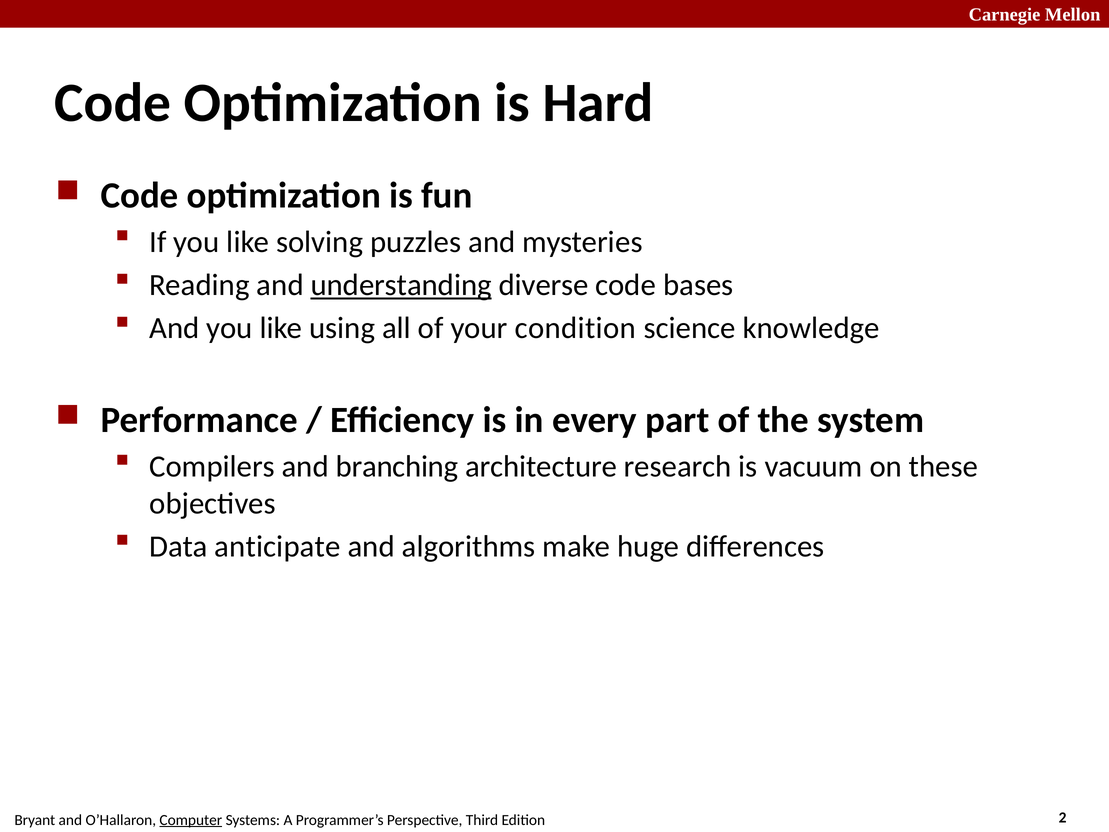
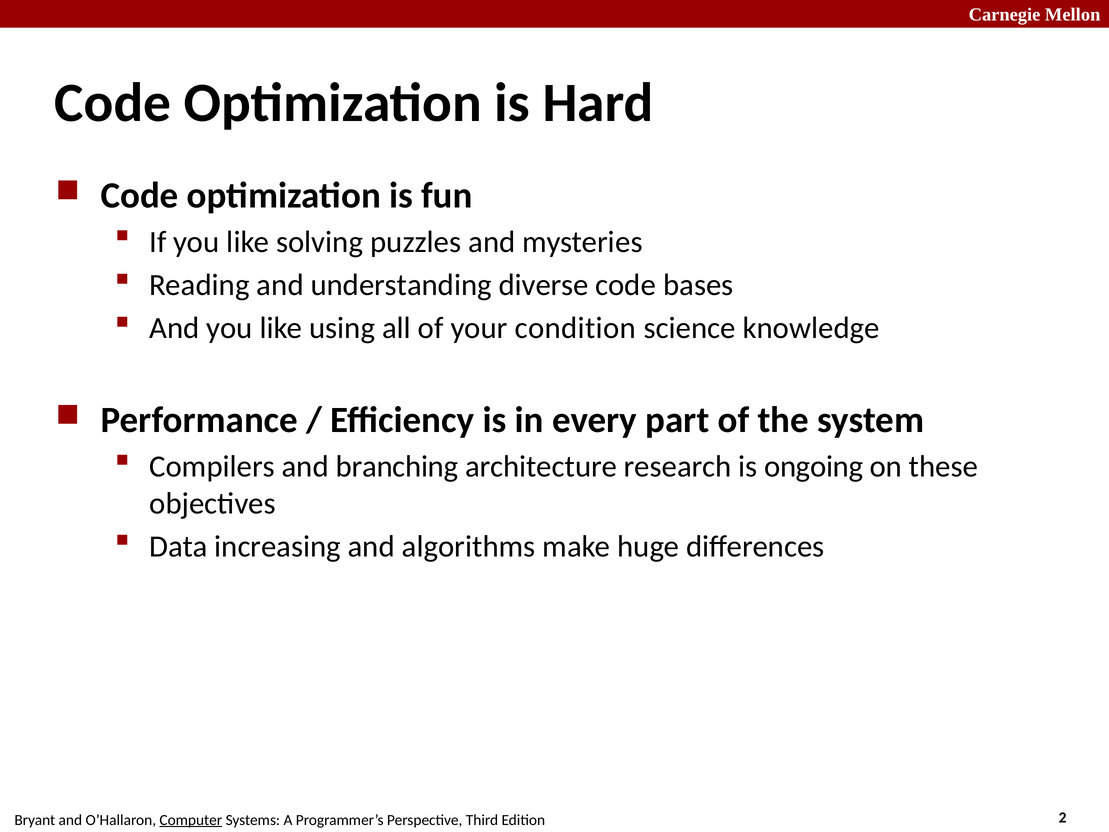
understanding underline: present -> none (401, 285)
vacuum: vacuum -> ongoing (814, 466)
anticipate: anticipate -> increasing (278, 546)
